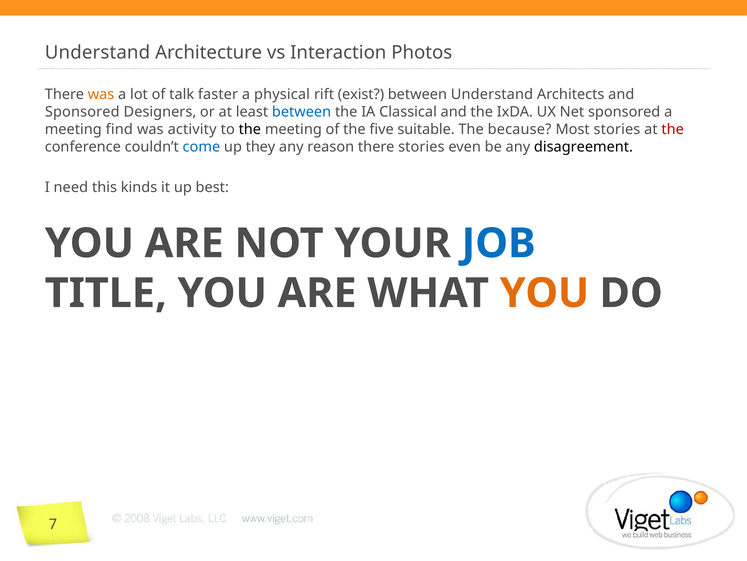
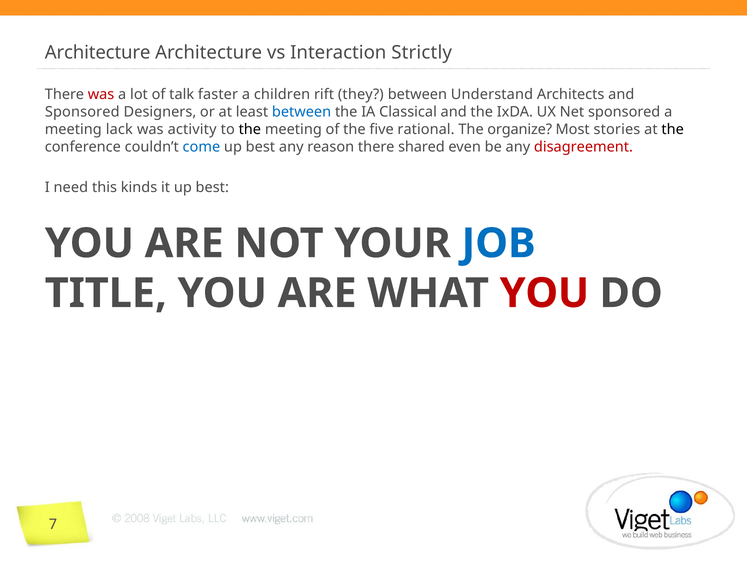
Understand: Understand -> Architecture (98, 52)
Photos: Photos -> Strictly (422, 52)
was colour: orange -> red (101, 94)
physical: physical -> children (282, 94)
exist: exist -> they (361, 94)
find: find -> lack (119, 129)
suitable: suitable -> rational (426, 129)
because: because -> organize (520, 129)
the colour: red -> black (673, 129)
they: they -> best (260, 147)
there stories: stories -> shared (421, 147)
disagreement colour: black -> red (583, 147)
YOU colour: orange -> red (544, 293)
